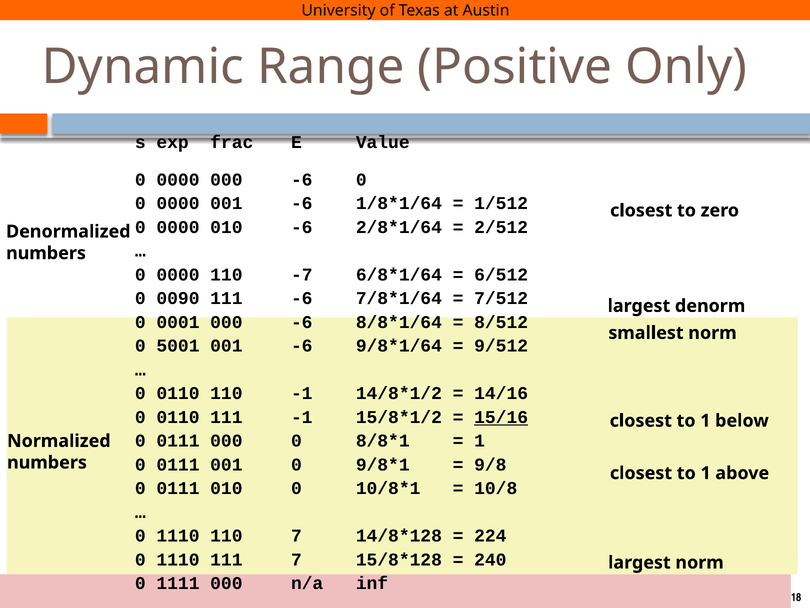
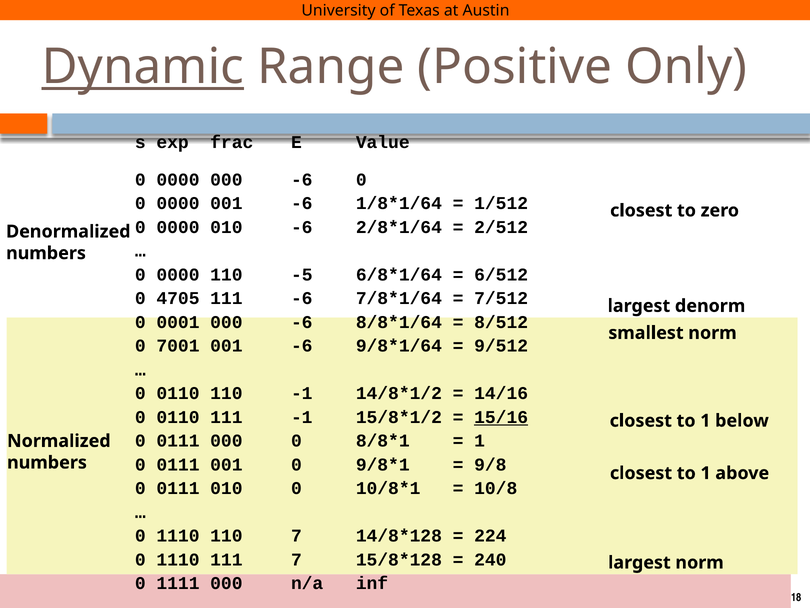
Dynamic underline: none -> present (143, 67)
-7: -7 -> -5 (302, 275)
0090: 0090 -> 4705 (178, 298)
5001: 5001 -> 7001 (178, 346)
